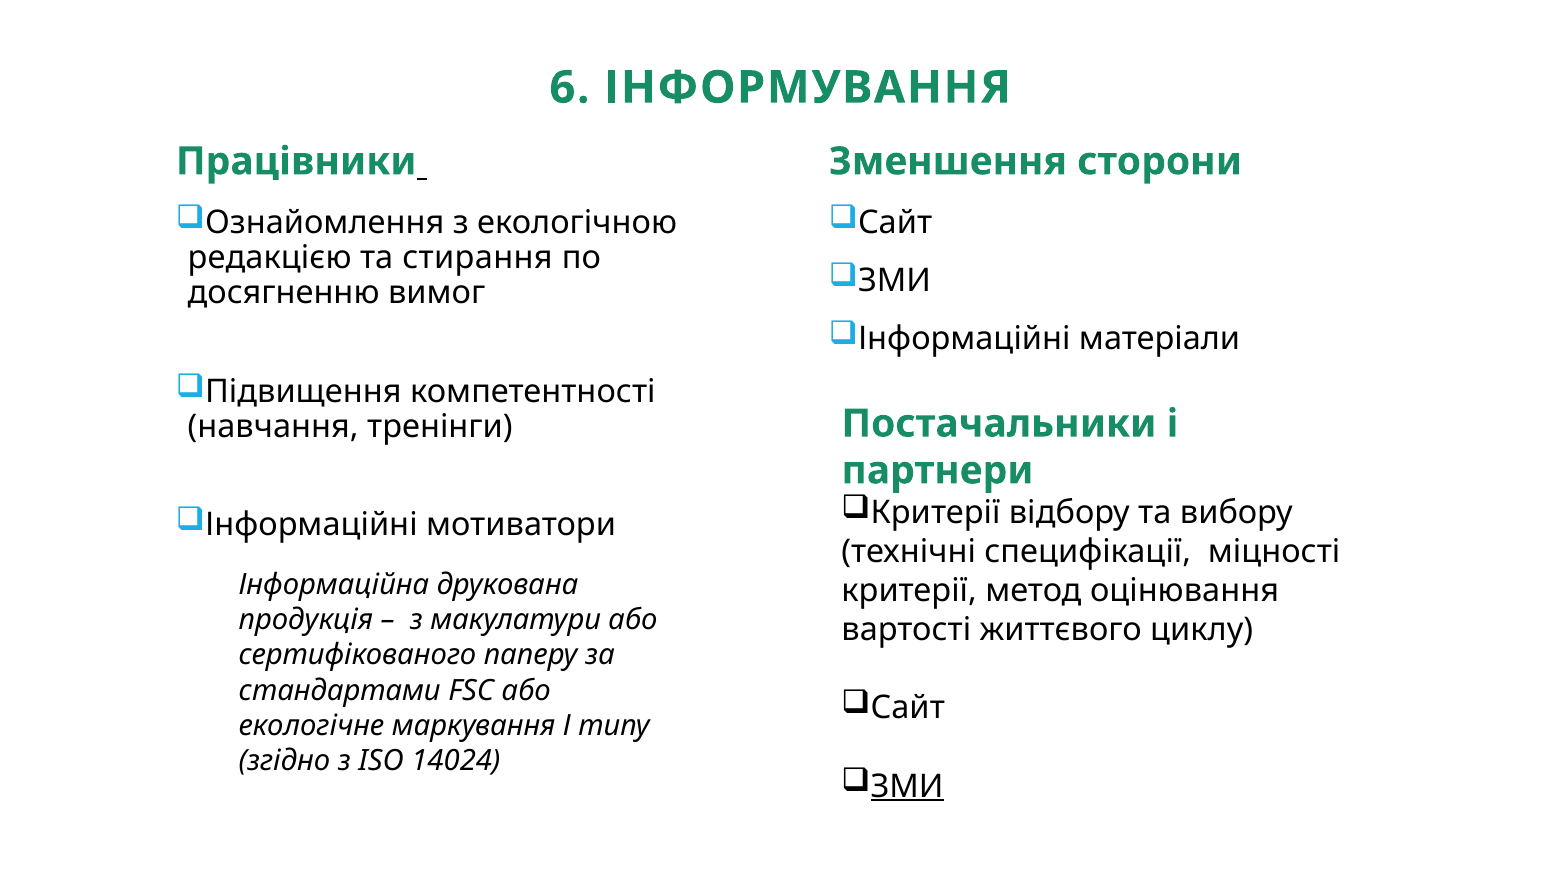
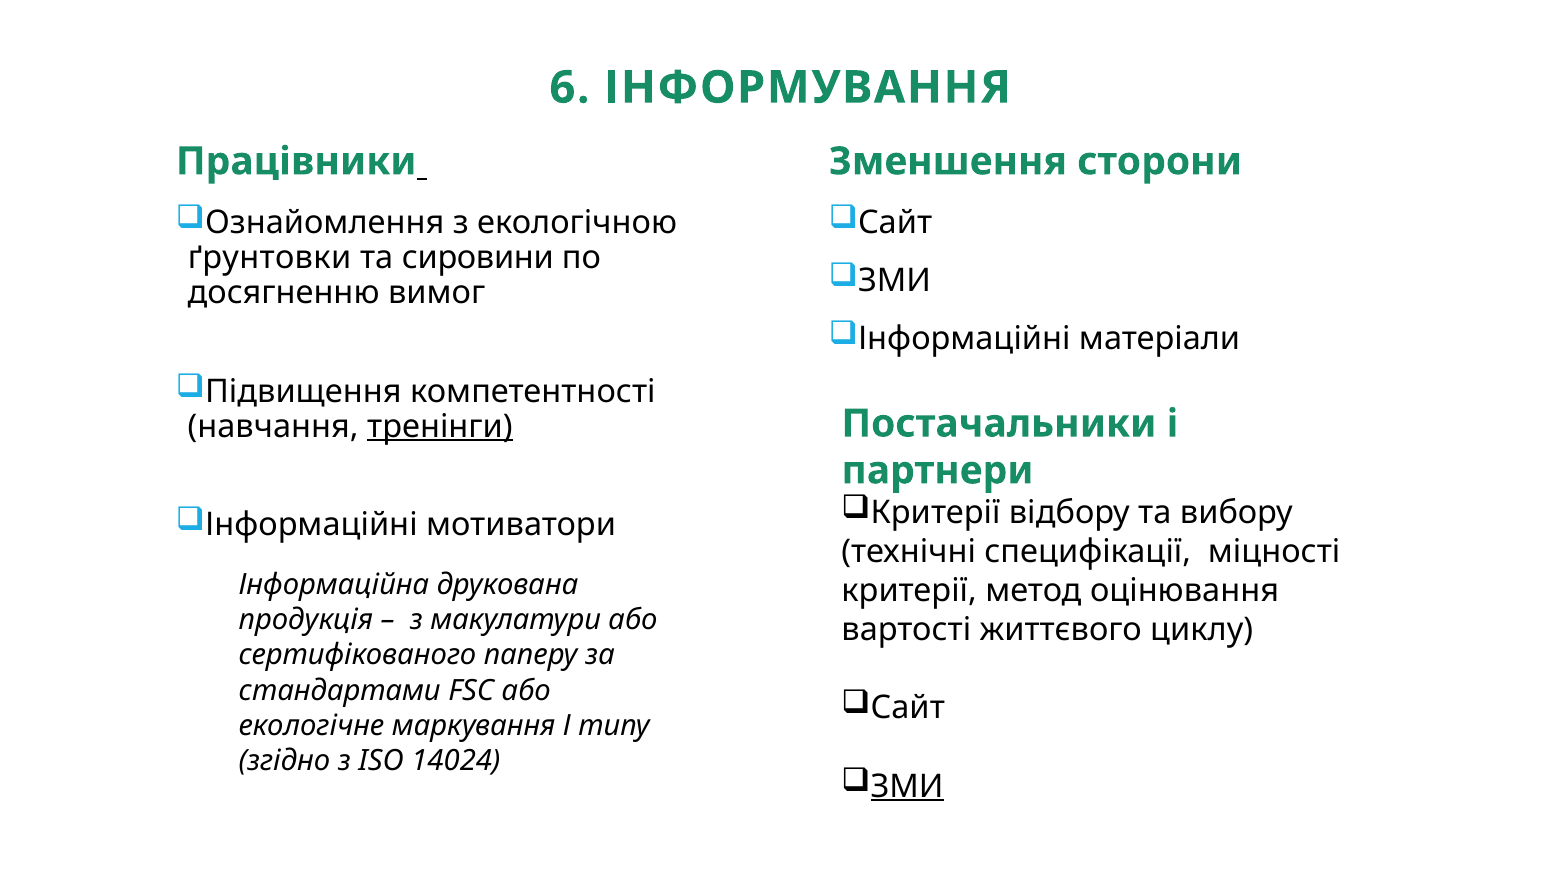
редакцією: редакцією -> ґрунтовки (270, 258)
стирання: стирання -> сировини (478, 258)
тренінги underline: none -> present (440, 426)
